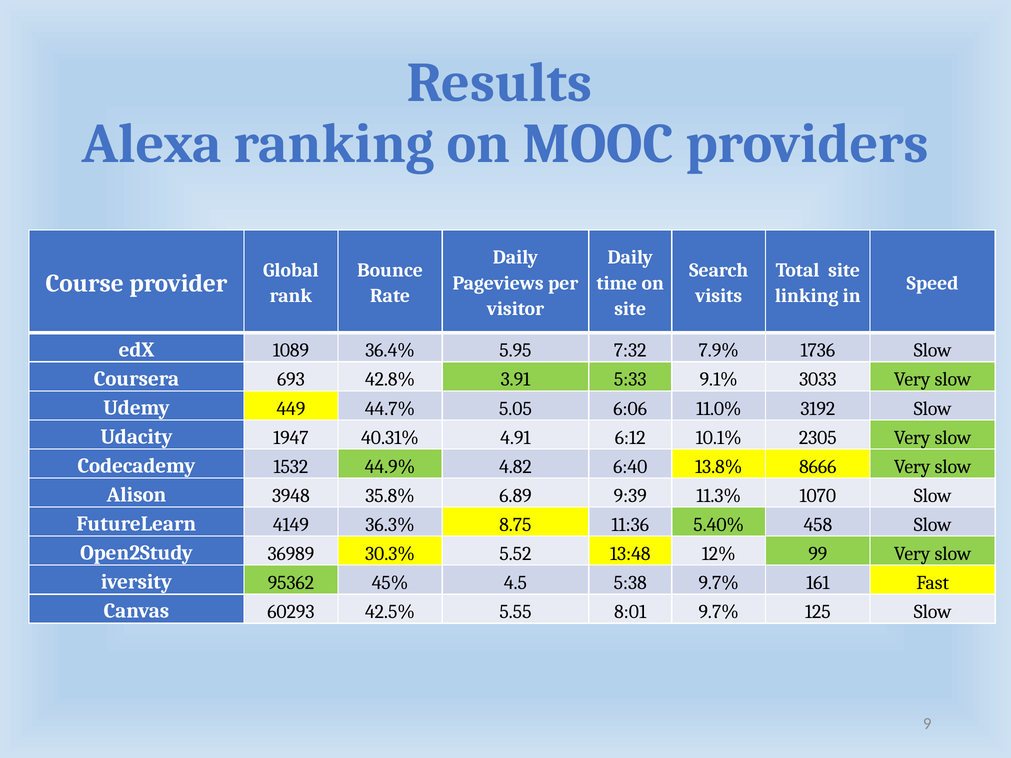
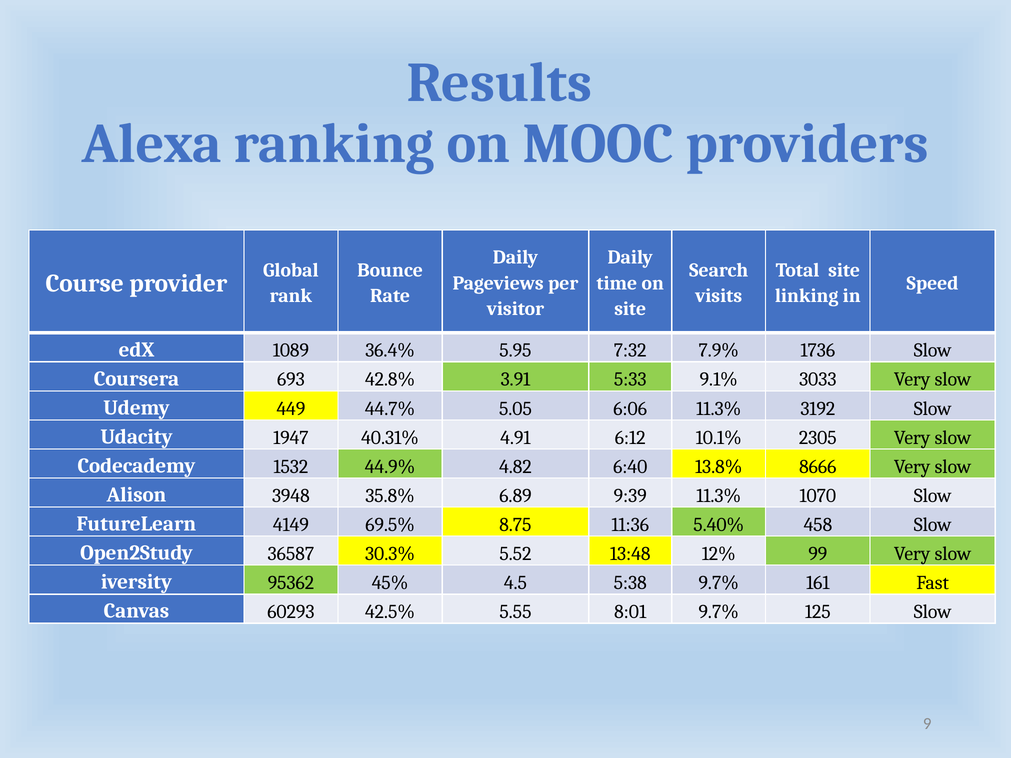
6:06 11.0%: 11.0% -> 11.3% (719, 409)
36.3%: 36.3% -> 69.5% (390, 525)
36989: 36989 -> 36587 (291, 554)
